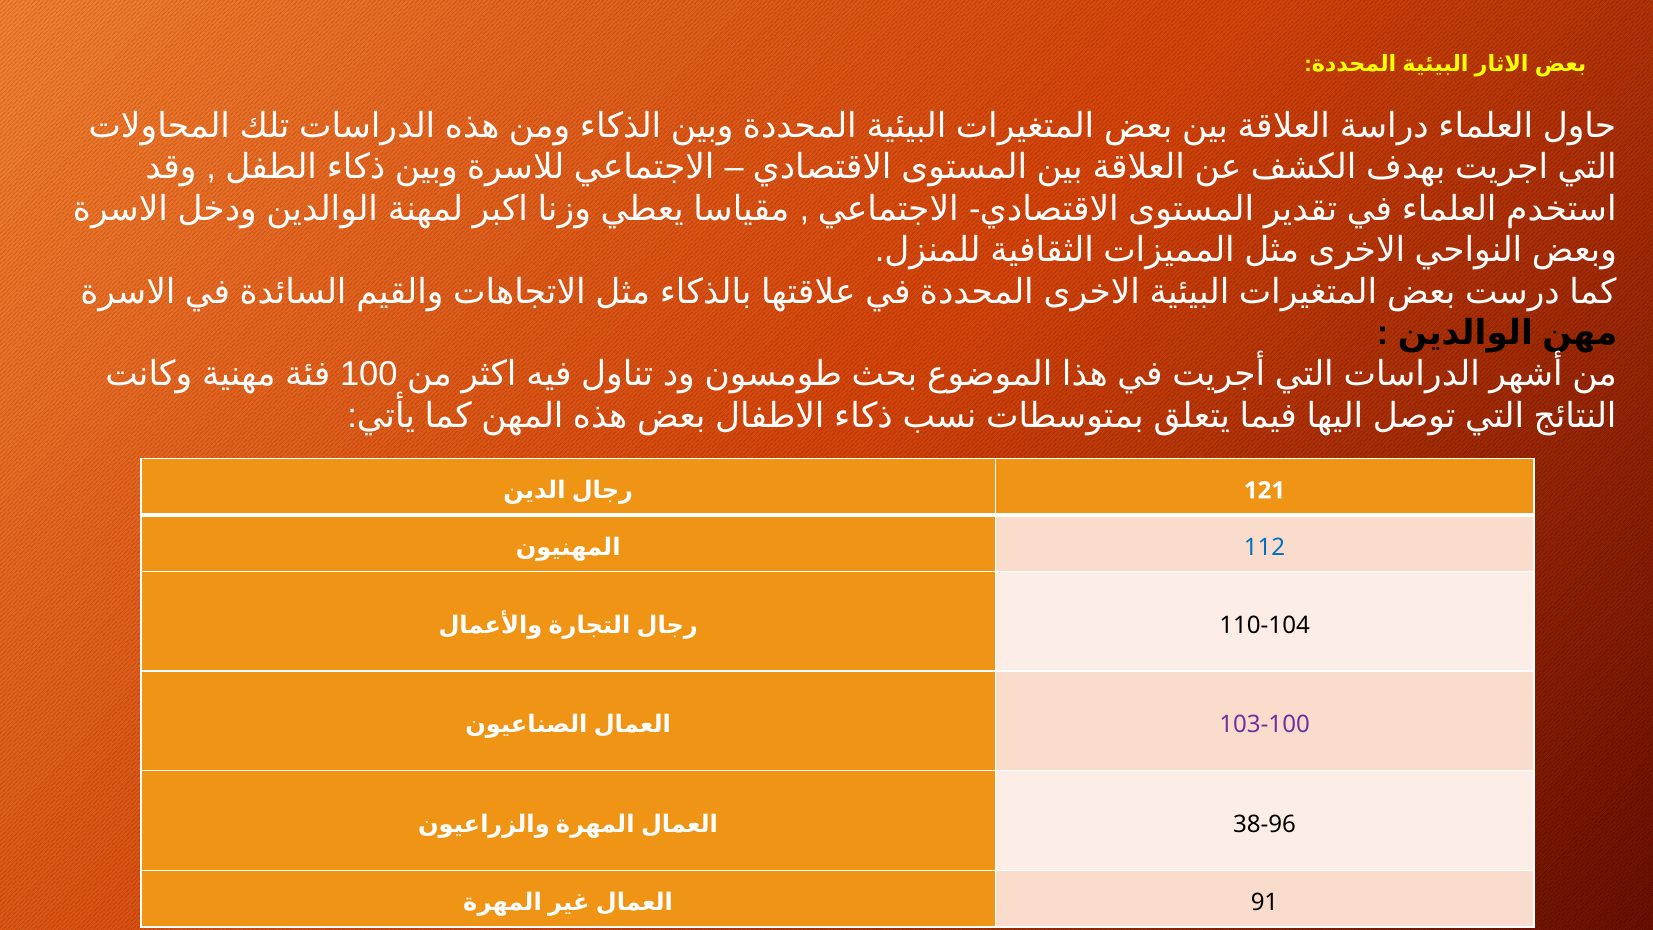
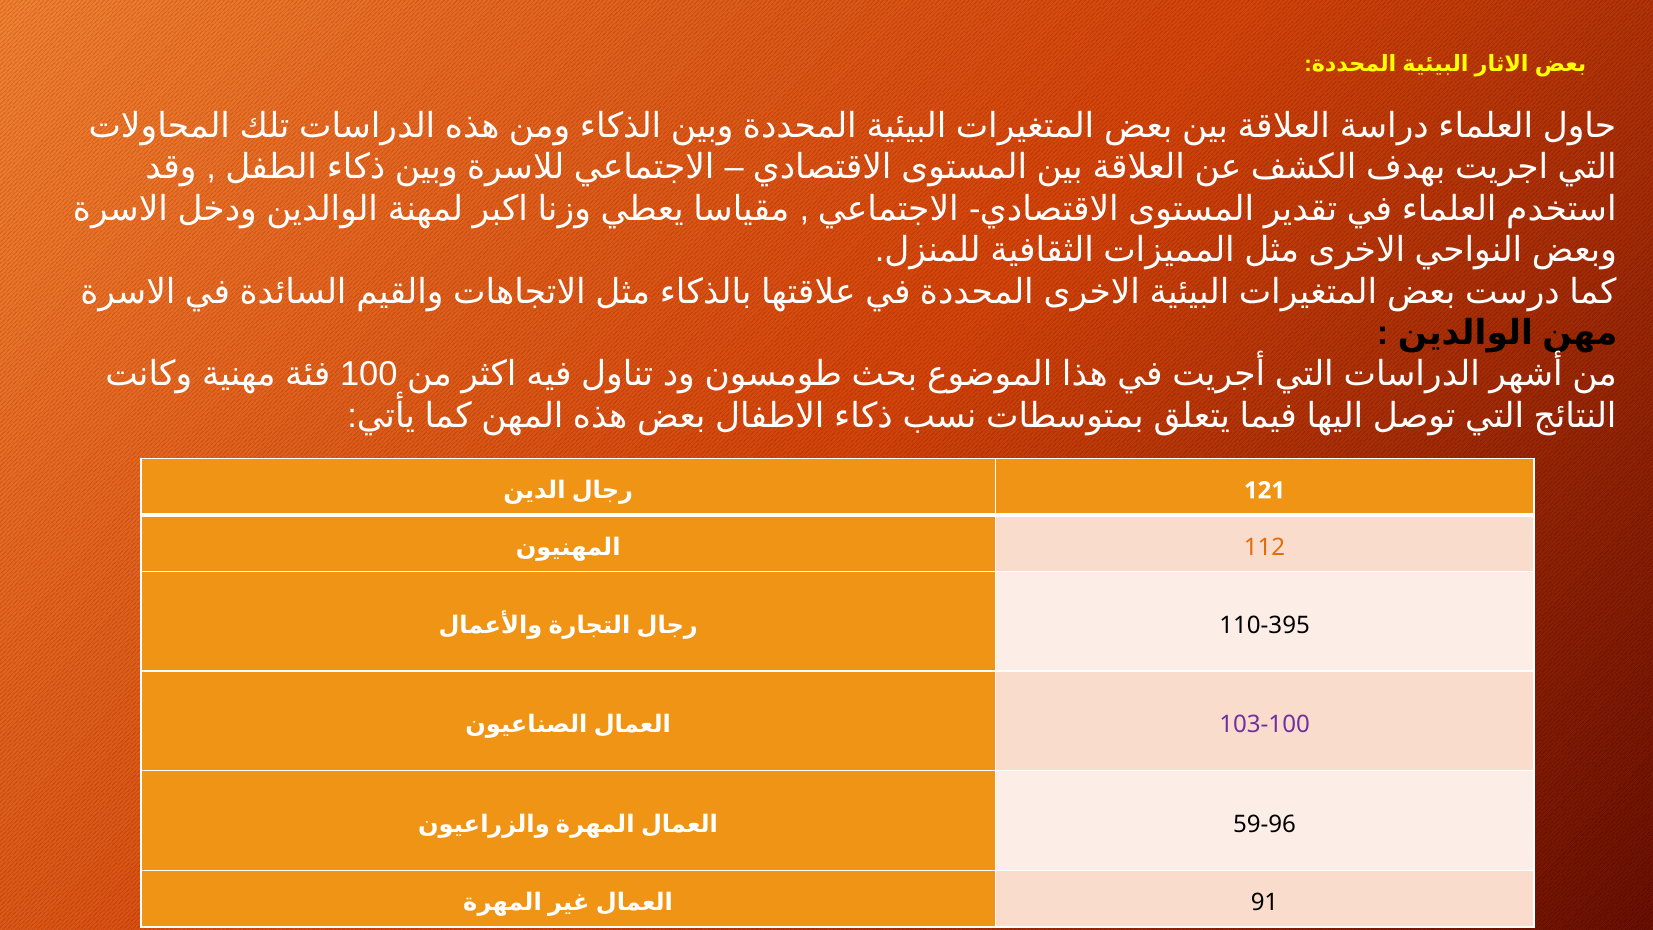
112 colour: blue -> orange (1265, 547)
110-104: 110-104 -> 110-395 (1265, 625)
38-96: 38-96 -> 59-96 (1265, 824)
